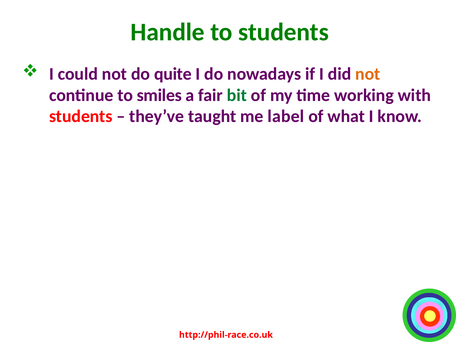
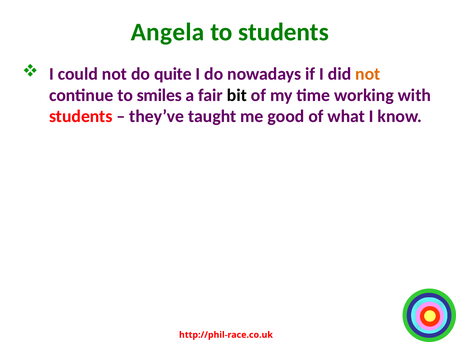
Handle: Handle -> Angela (167, 32)
bit colour: green -> black (237, 95)
label: label -> good (286, 116)
